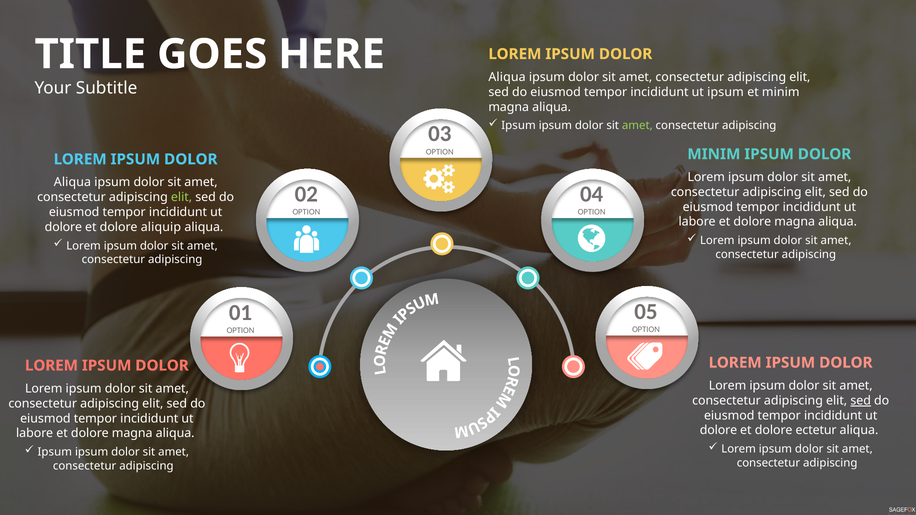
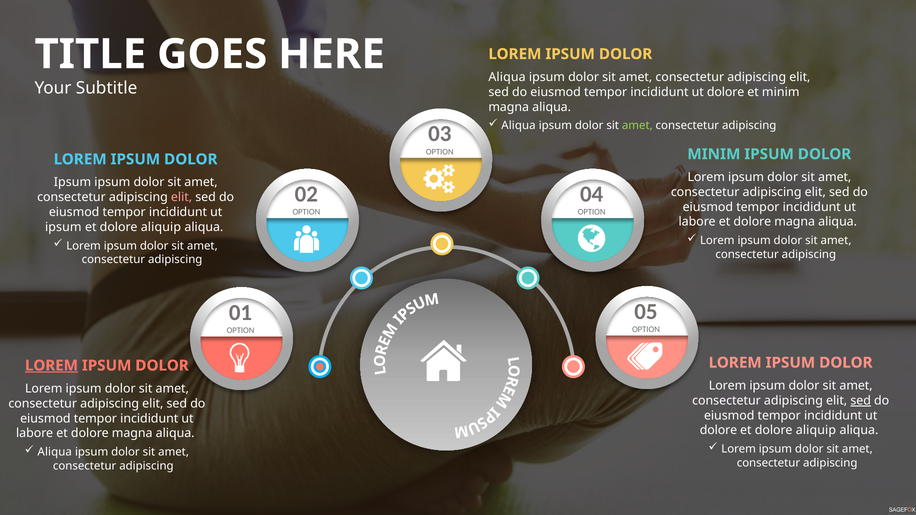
ipsum: ipsum -> dolore (726, 92)
Ipsum: Ipsum -> Aliqua (518, 126)
Aliqua: Aliqua -> Ipsum (72, 182)
elit colour: light green -> pink (182, 197)
dolore: dolore -> ipsum (63, 227)
LOREM underline: none -> present (51, 366)
ectetur: ectetur -> aliquip (816, 431)
Ipsum: Ipsum -> Aliqua (55, 452)
